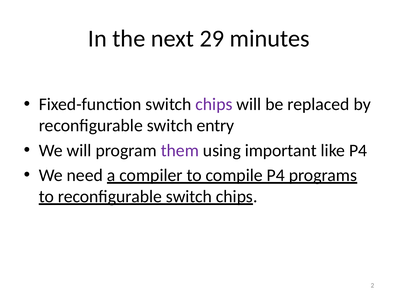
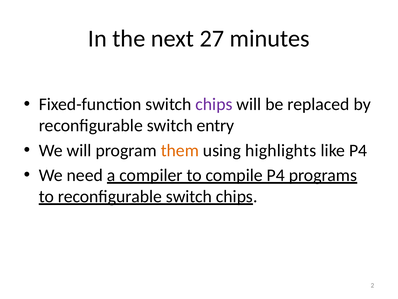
29: 29 -> 27 (212, 39)
them colour: purple -> orange (180, 150)
important: important -> highlights (281, 150)
